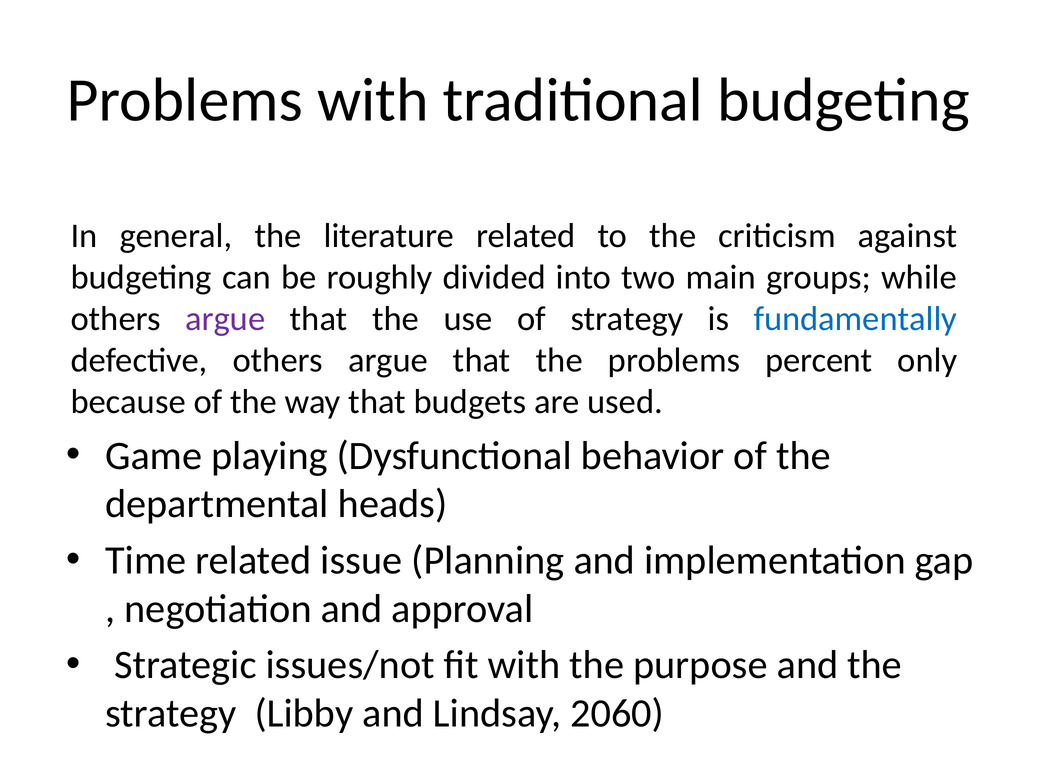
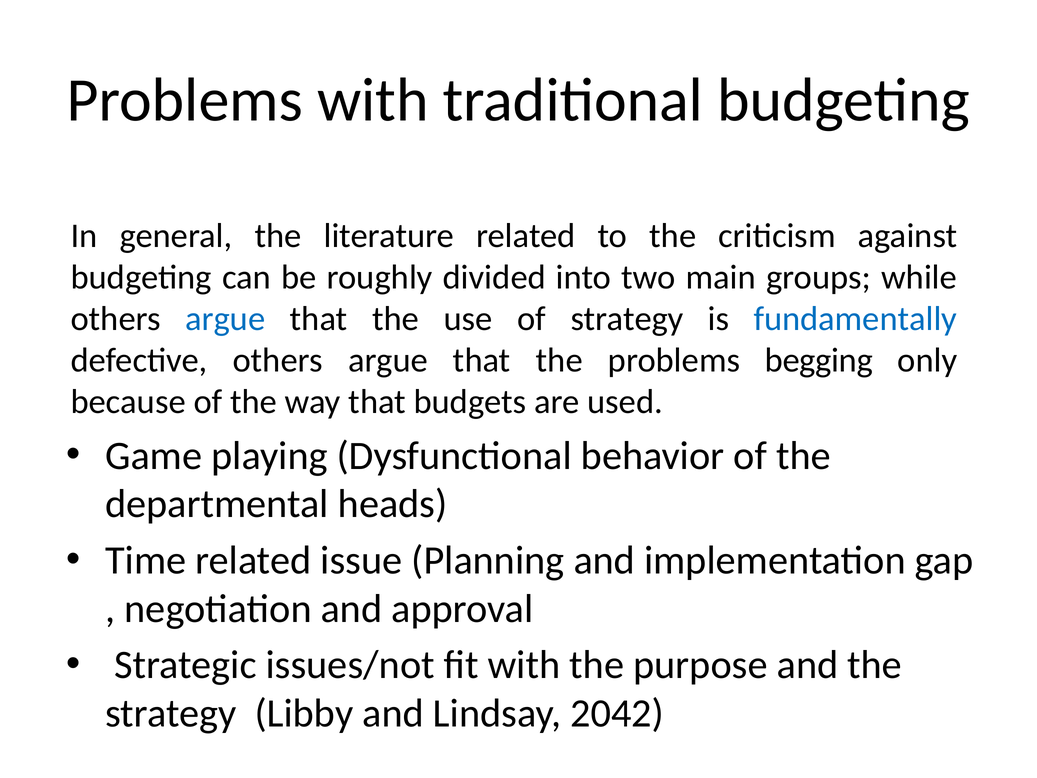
argue colour: purple -> blue (225, 319)
percent: percent -> begging (819, 360)
2060: 2060 -> 2042 (617, 713)
